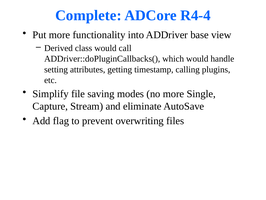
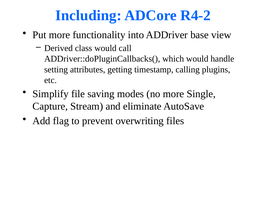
Complete: Complete -> Including (88, 15)
R4-4: R4-4 -> R4-2 (196, 15)
